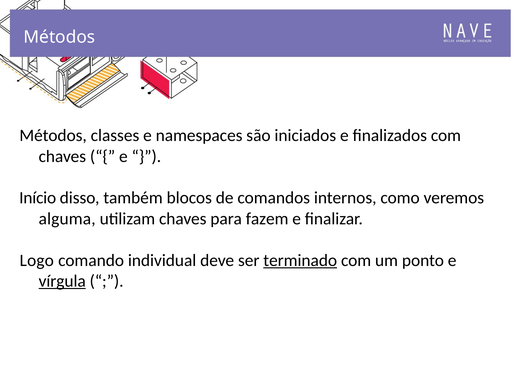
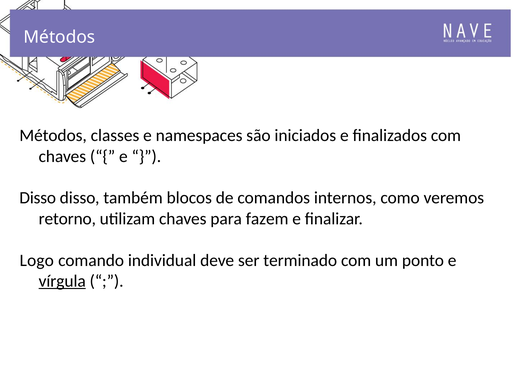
Início: Início -> Disso (38, 198)
alguma: alguma -> retorno (67, 219)
terminado underline: present -> none (300, 260)
